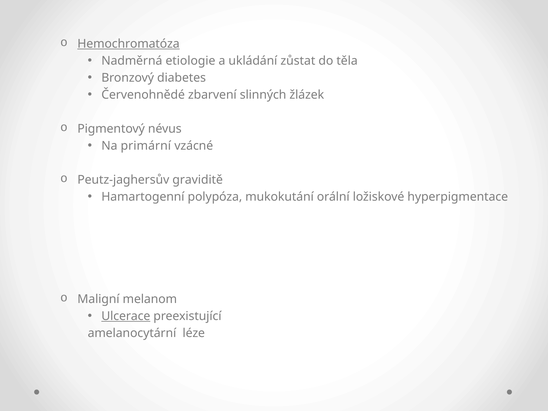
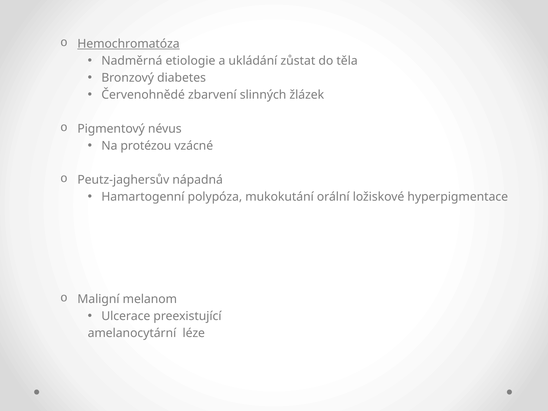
primární: primární -> protézou (146, 146)
graviditě: graviditě -> nápadná (198, 180)
Ulcerace underline: present -> none (126, 316)
